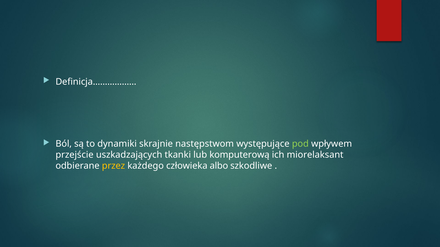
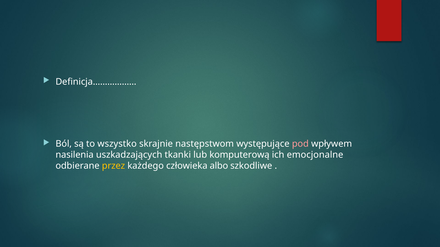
dynamiki: dynamiki -> wszystko (117, 144)
pod colour: light green -> pink (300, 144)
przejście: przejście -> nasilenia (75, 155)
miorelaksant: miorelaksant -> emocjonalne (315, 155)
